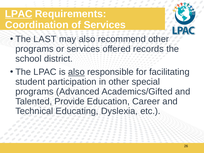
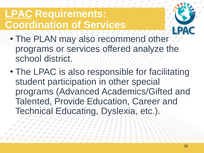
LAST: LAST -> PLAN (45, 39)
records: records -> analyze (149, 49)
also underline: present -> none (76, 72)
